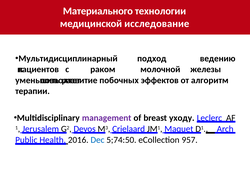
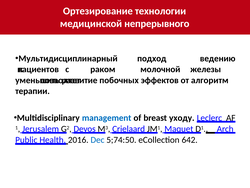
Материального: Материального -> Ортезирование (98, 11)
исследование: исследование -> непрерывного (157, 24)
management colour: purple -> blue (107, 118)
957: 957 -> 642 (190, 140)
